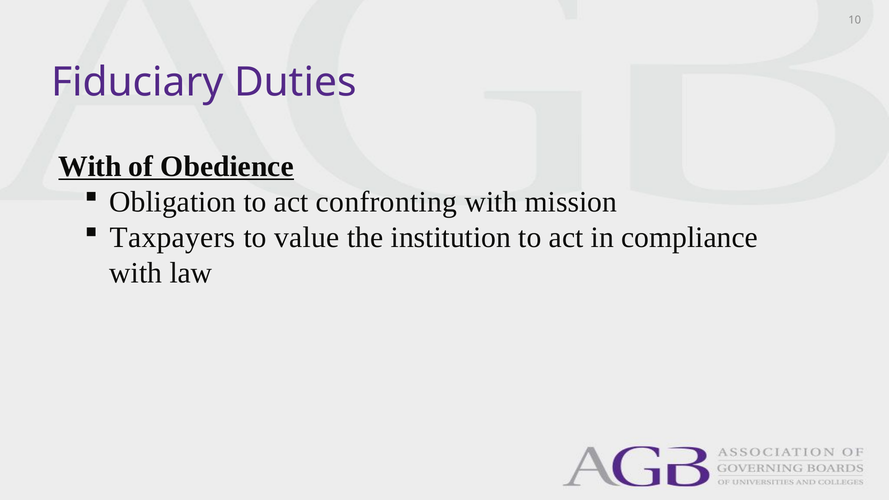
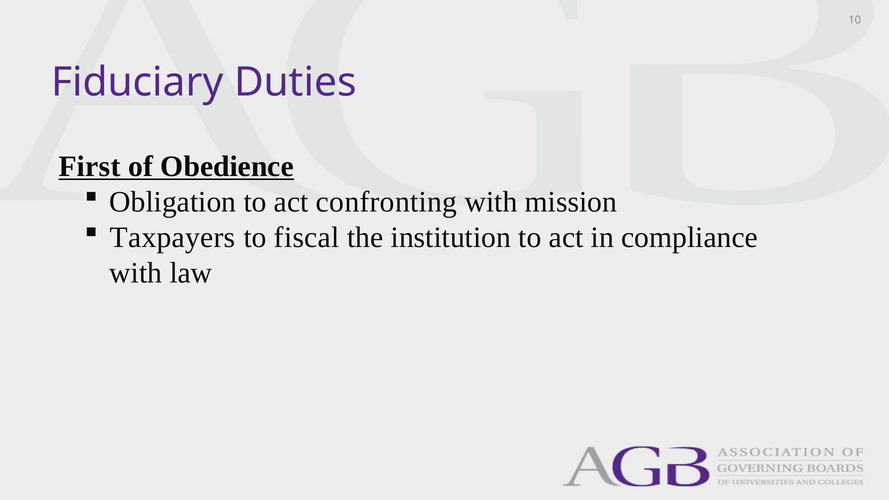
With: With -> First (90, 166)
value: value -> fiscal (307, 238)
